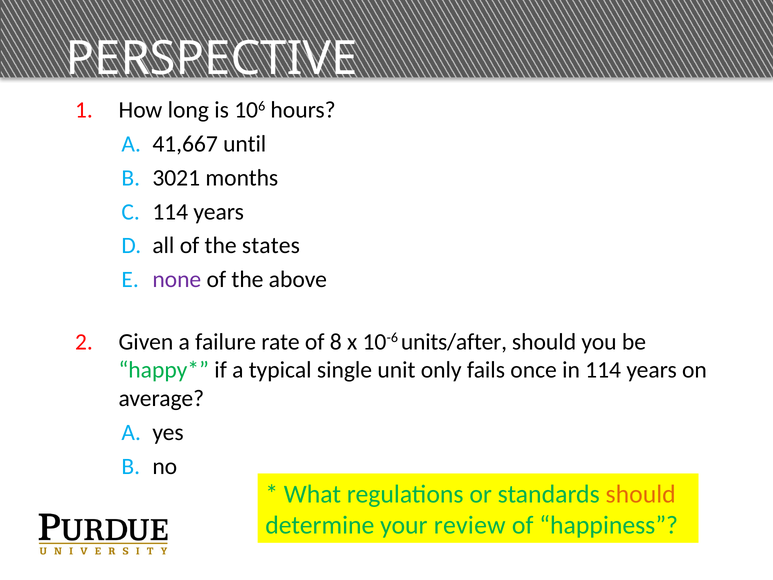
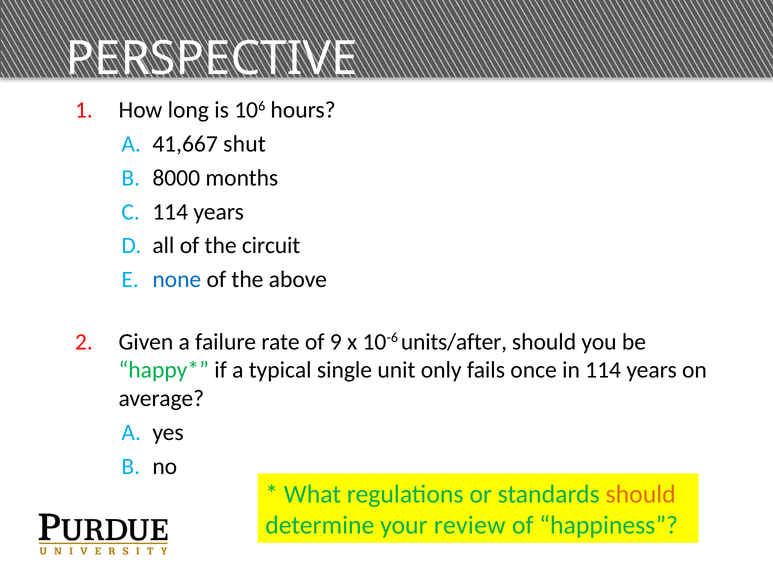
until: until -> shut (245, 144)
3021: 3021 -> 8000 (176, 178)
states: states -> circuit (271, 246)
none colour: purple -> blue (177, 279)
8: 8 -> 9 (336, 342)
